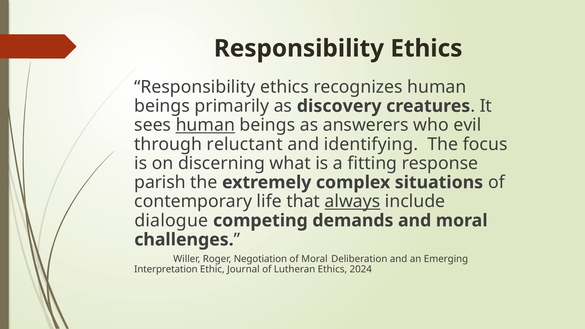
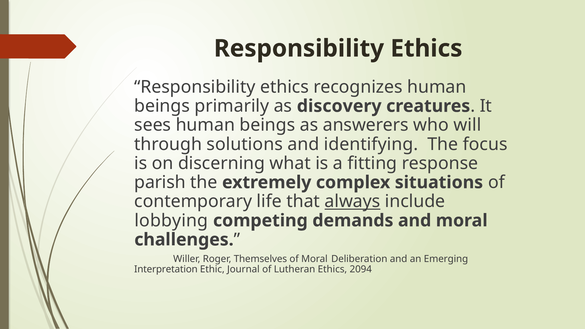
human underline: present -> none (205, 125)
evil: evil -> will (467, 125)
reluctant: reluctant -> solutions (245, 144)
dialogue: dialogue -> lobbying (171, 221)
Negotiation: Negotiation -> Themselves (260, 259)
2024: 2024 -> 2094 (361, 269)
